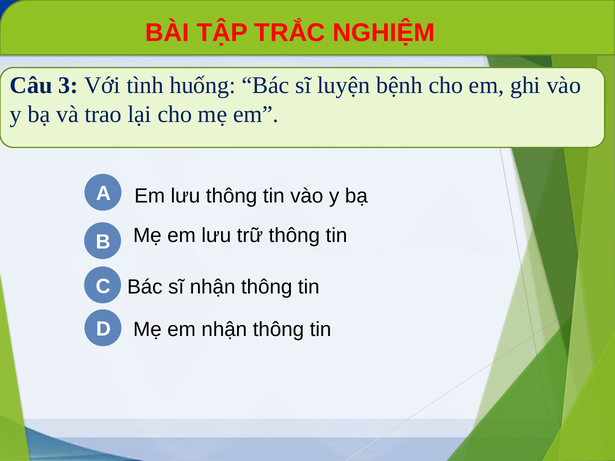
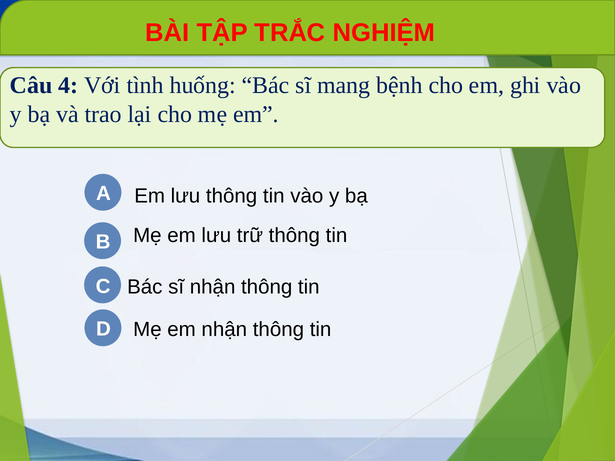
3: 3 -> 4 (68, 86)
luyện: luyện -> mang (344, 86)
